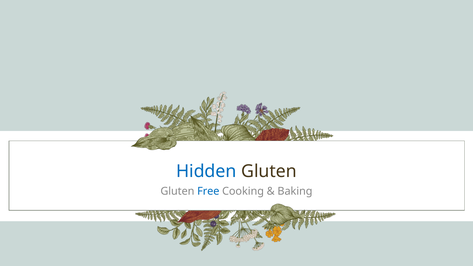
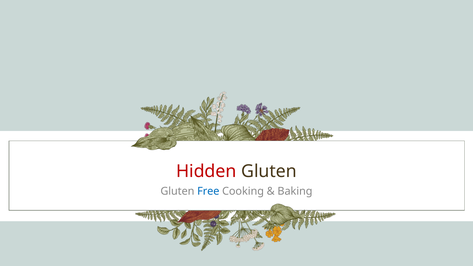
Hidden colour: blue -> red (206, 171)
